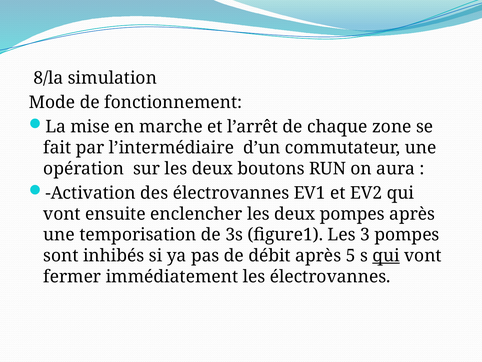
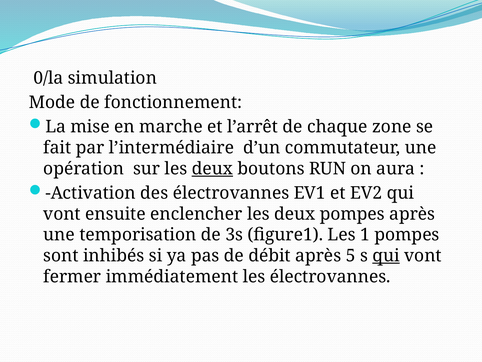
8/la: 8/la -> 0/la (48, 78)
deux underline: none -> present (212, 168)
3: 3 -> 1 (365, 235)
